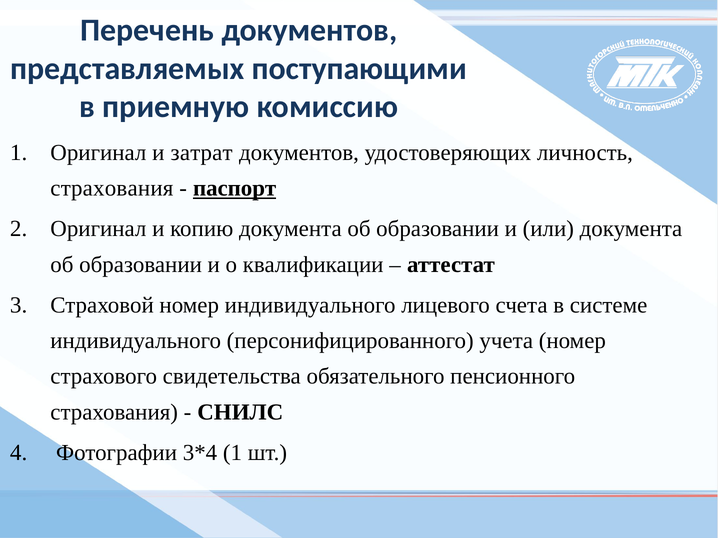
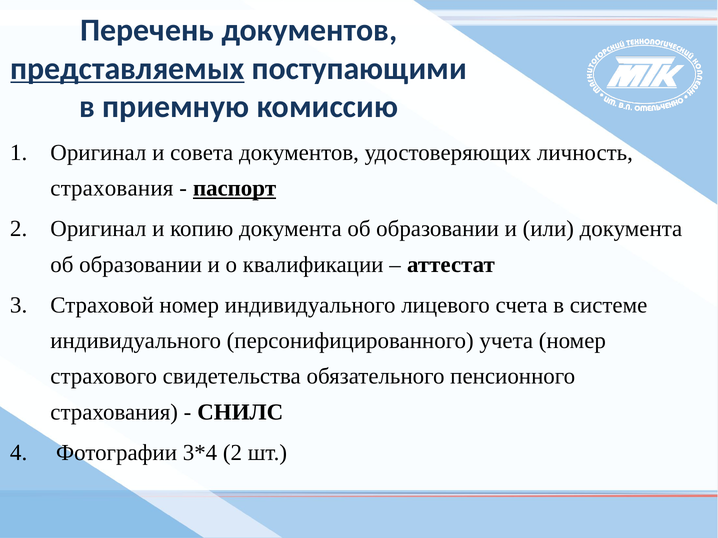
представляемых underline: none -> present (127, 69)
затрат: затрат -> совета (202, 153)
1: 1 -> 2 (233, 453)
